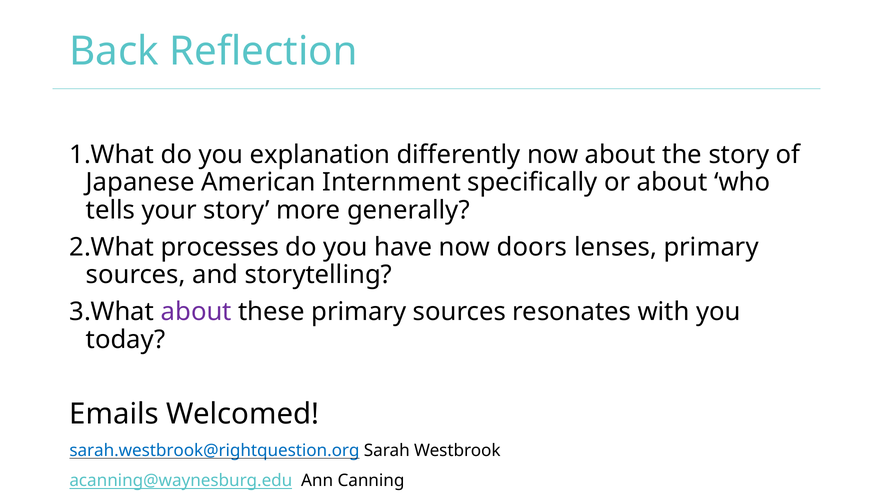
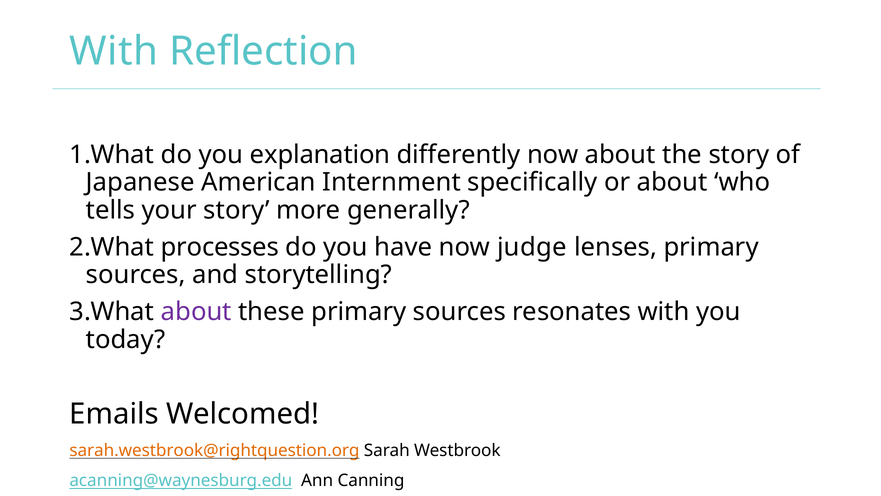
Back: Back -> With (114, 51)
doors: doors -> judge (532, 247)
sarah.westbrook@rightquestion.org colour: blue -> orange (214, 450)
